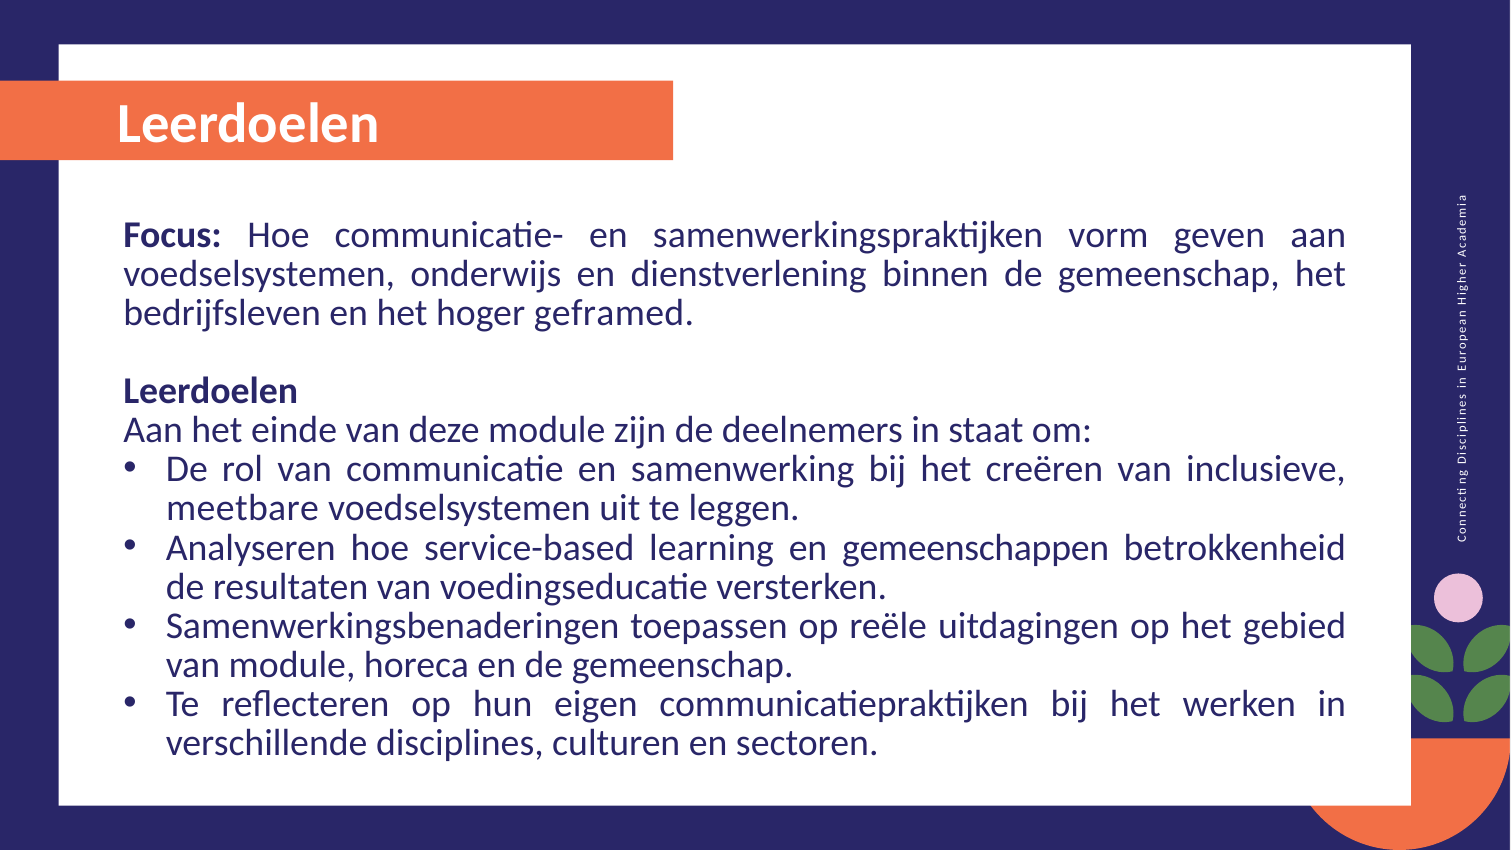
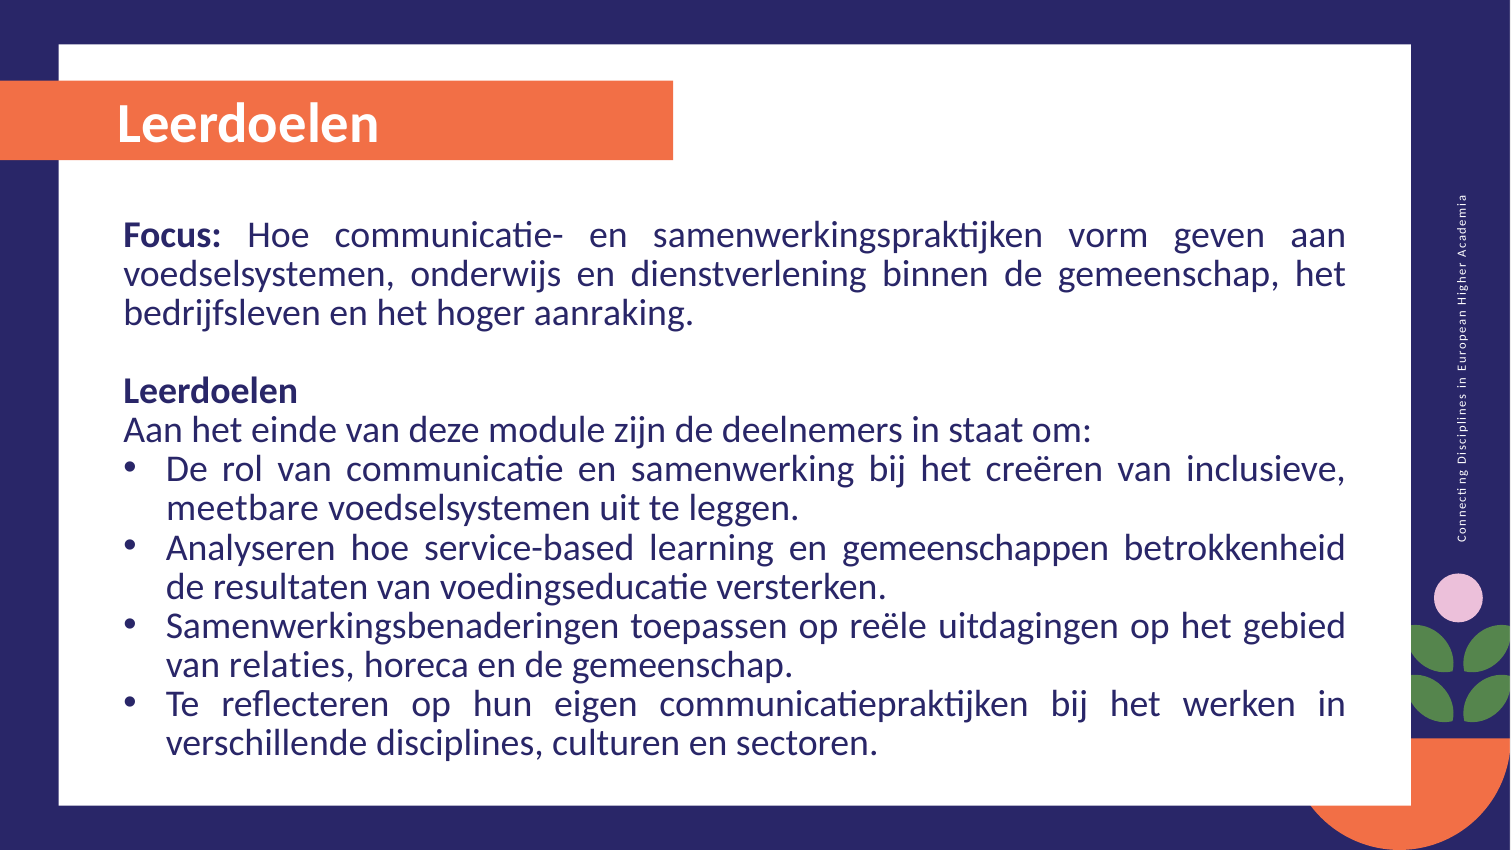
geframed: geframed -> aanraking (614, 313)
van module: module -> relaties (292, 665)
